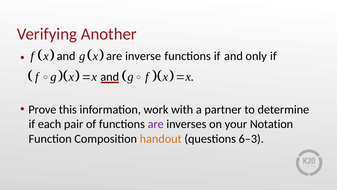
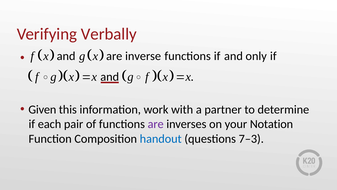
Another: Another -> Verbally (109, 34)
Prove: Prove -> Given (42, 109)
handout colour: orange -> blue (161, 139)
6–3: 6–3 -> 7–3 (251, 139)
